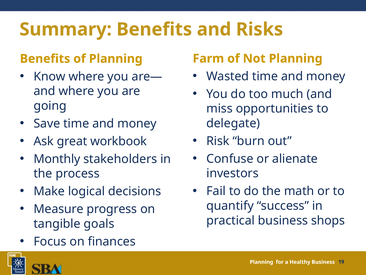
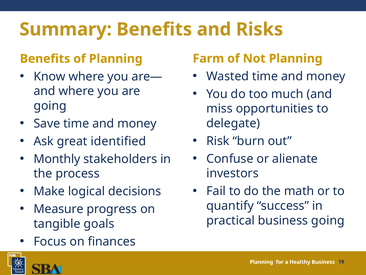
workbook: workbook -> identified (118, 141)
business shops: shops -> going (328, 220)
